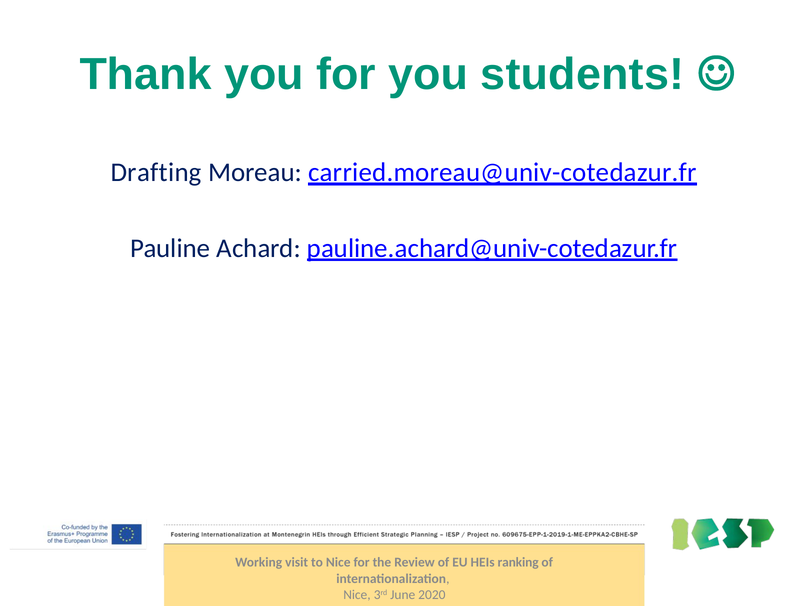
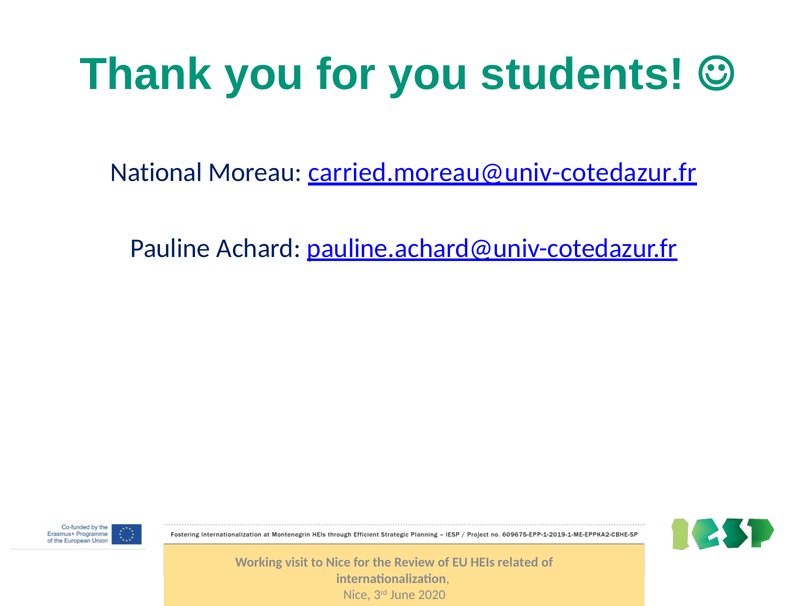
Drafting: Drafting -> National (156, 172)
ranking: ranking -> related (518, 563)
